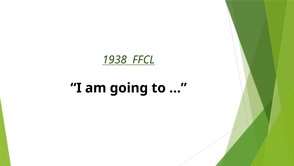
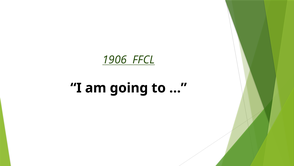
1938: 1938 -> 1906 (115, 60)
